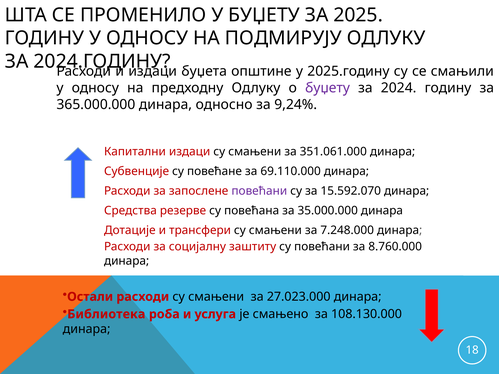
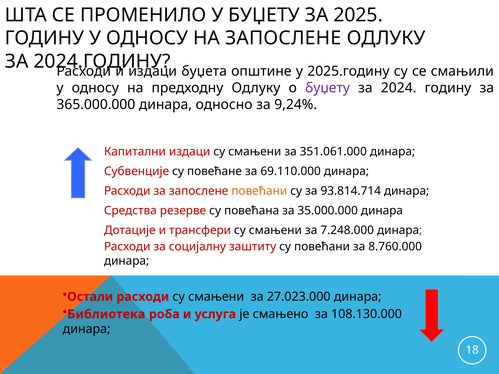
НА ПОДМИРУЈУ: ПОДМИРУЈУ -> ЗАПОСЛЕНЕ (283, 38)
повећани colour: purple -> orange (259, 191)
15.592.070: 15.592.070 -> 93.814.714 (351, 191)
